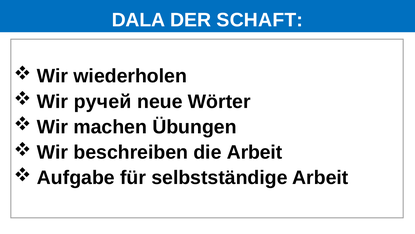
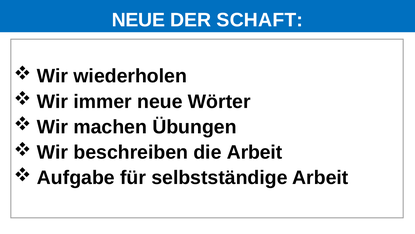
DALA: DALA -> NEUE (138, 20)
ручей: ручей -> immer (103, 101)
